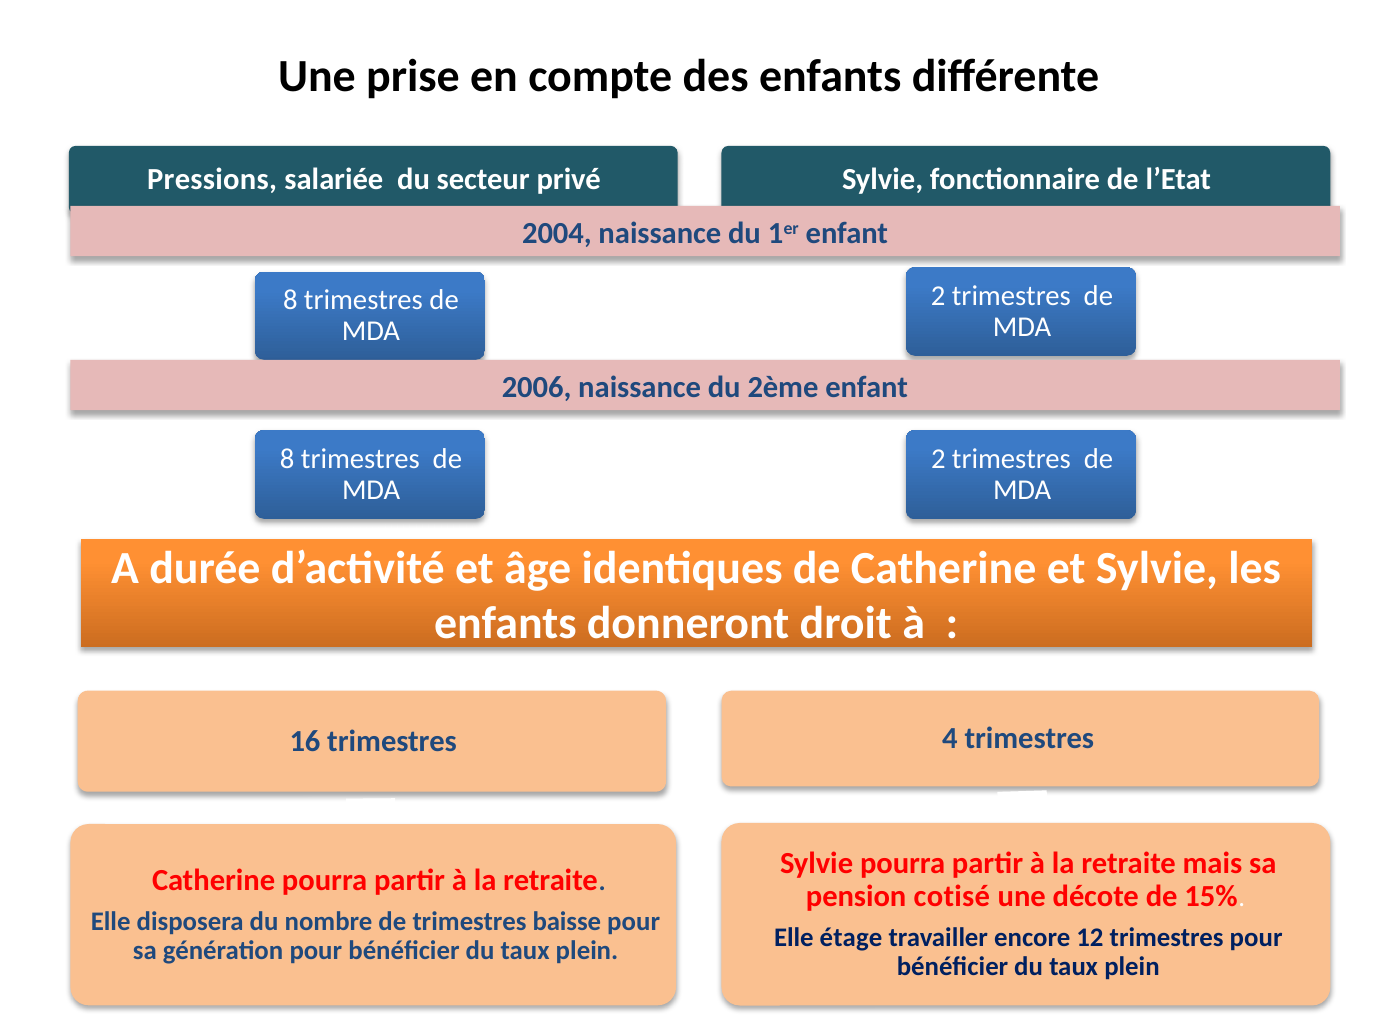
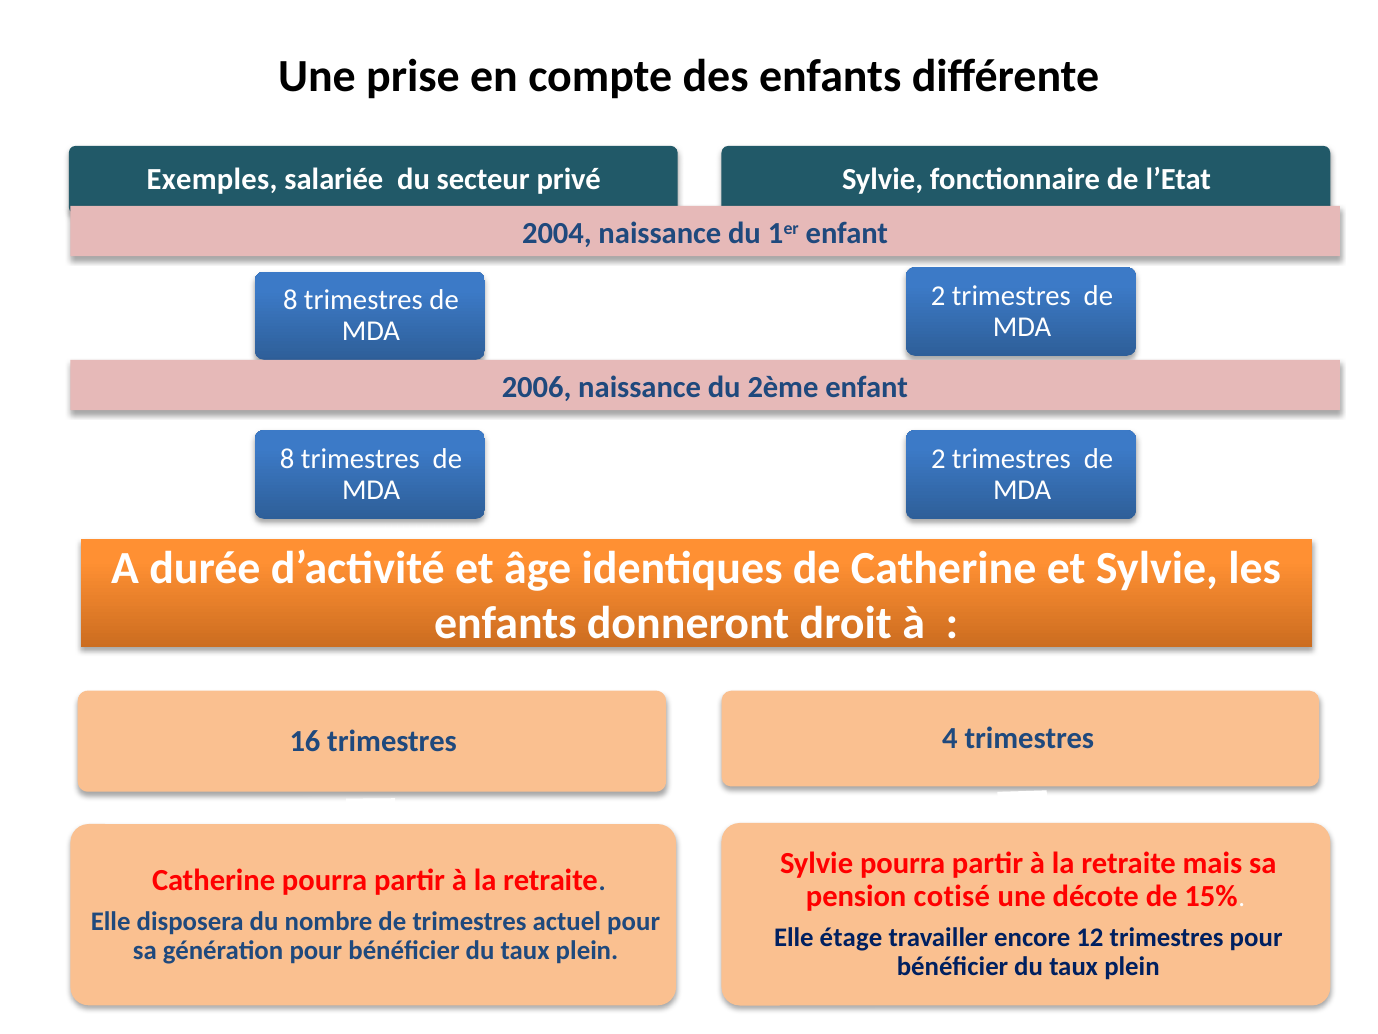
Pressions: Pressions -> Exemples (212, 180)
baisse: baisse -> actuel (567, 921)
